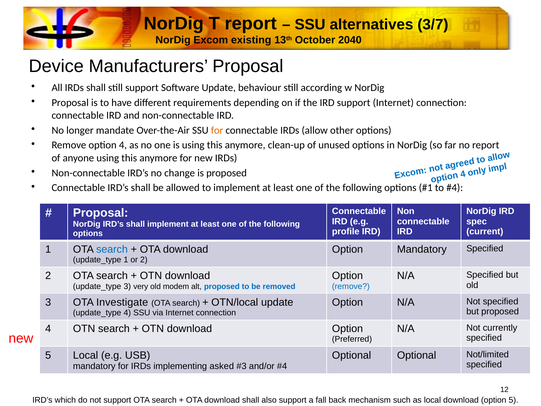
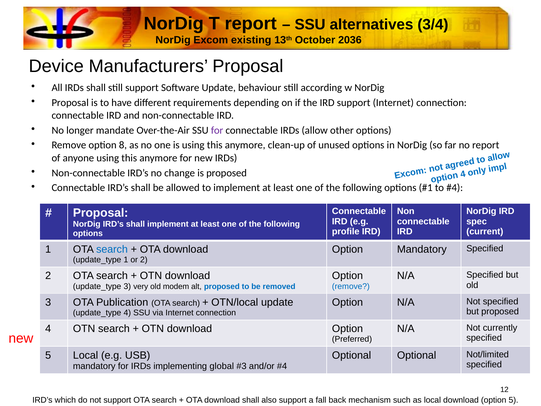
3/7: 3/7 -> 3/4 (433, 25)
2040: 2040 -> 2036 (350, 40)
for colour: orange -> purple (217, 130)
Remove option 4: 4 -> 8 (123, 145)
Investigate: Investigate -> Publication (122, 302)
asked: asked -> global (222, 366)
